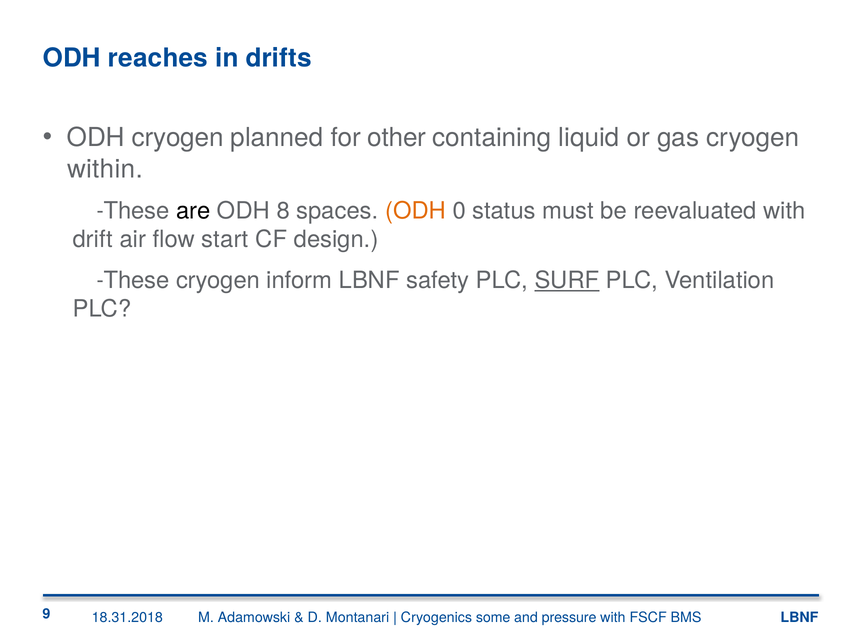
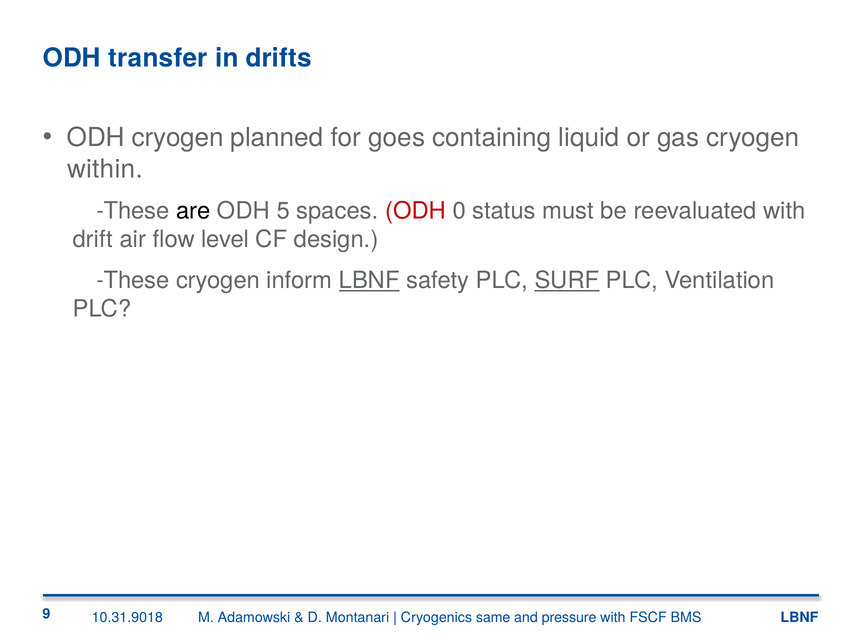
reaches: reaches -> transfer (158, 58)
other: other -> goes (397, 138)
8: 8 -> 5 (283, 211)
ODH colour: orange -> red (415, 211)
start: start -> level (225, 240)
LBNF underline: none -> present (369, 280)
18.31.2018: 18.31.2018 -> 10.31.9018 (127, 617)
some: some -> same (493, 617)
